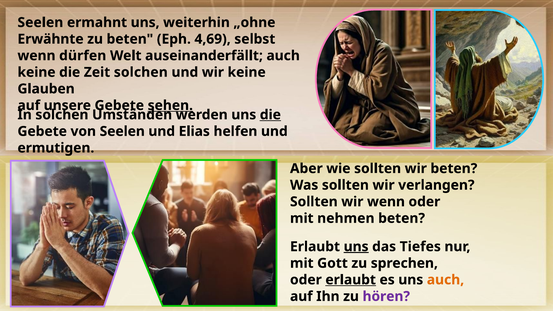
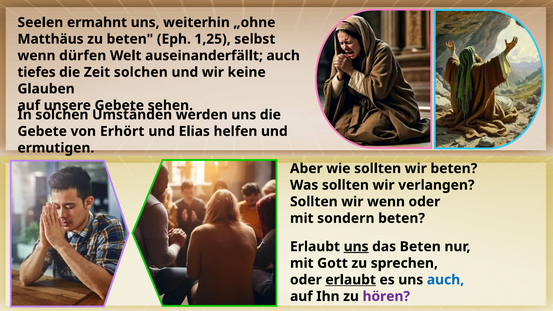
Erwähnte: Erwähnte -> Matthäus (51, 39)
4,69: 4,69 -> 1,25 (213, 39)
keine: keine -> tiefes (37, 72)
sehen underline: present -> none (170, 105)
die underline: present -> none (270, 115)
von Seelen: Seelen -> Erhört (122, 131)
nehmen: nehmen -> sondern (346, 218)
das Tiefes: Tiefes -> Beten (420, 247)
auch colour: orange -> blue (445, 280)
